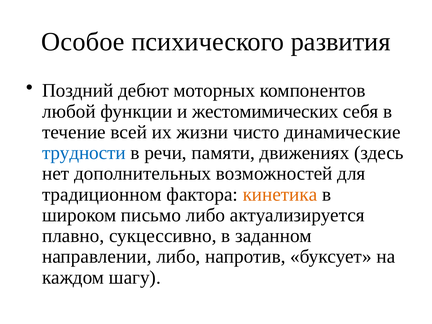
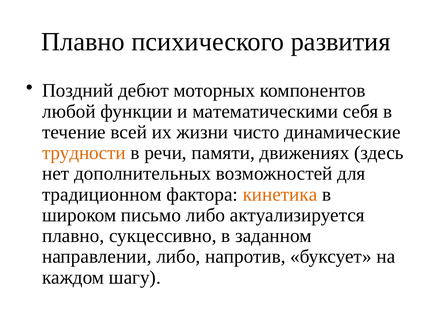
Особое: Особое -> Плавно (83, 42)
жестомимических: жестомимических -> математическими (265, 111)
трудности colour: blue -> orange (84, 153)
